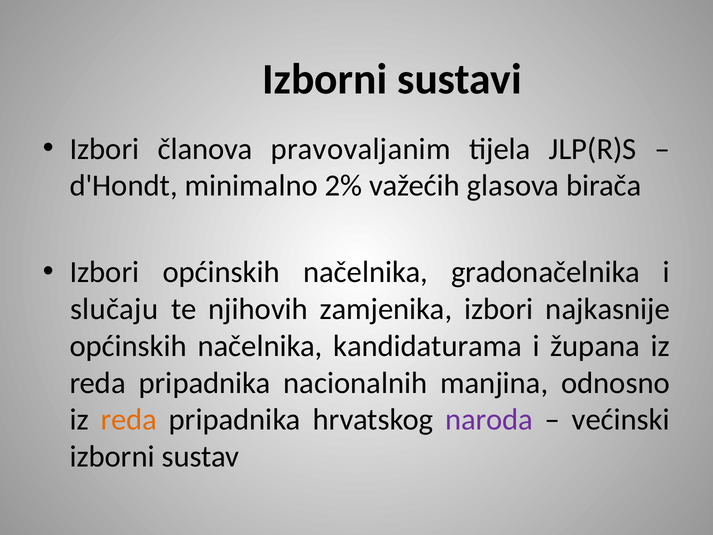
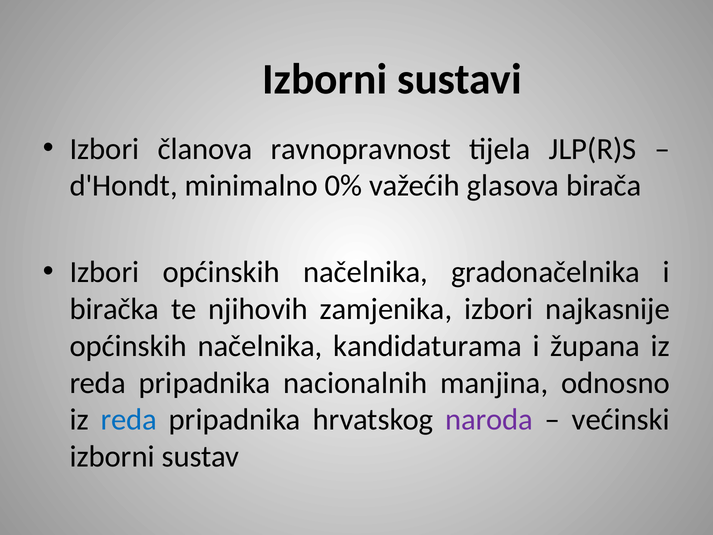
pravovaljanim: pravovaljanim -> ravnopravnost (361, 149)
2%: 2% -> 0% (344, 186)
slučaju: slučaju -> biračka (114, 309)
reda colour: orange -> blue (129, 420)
